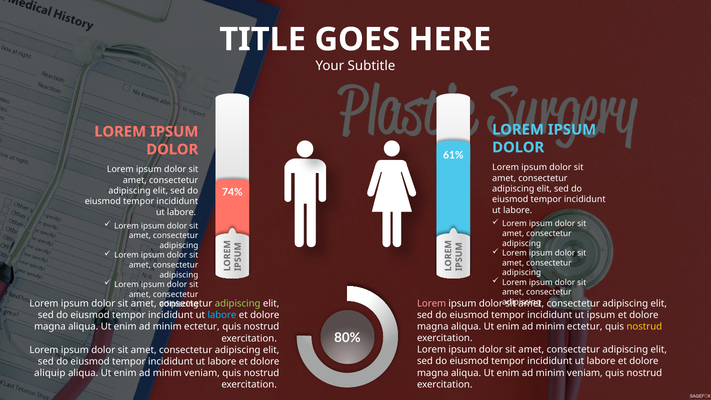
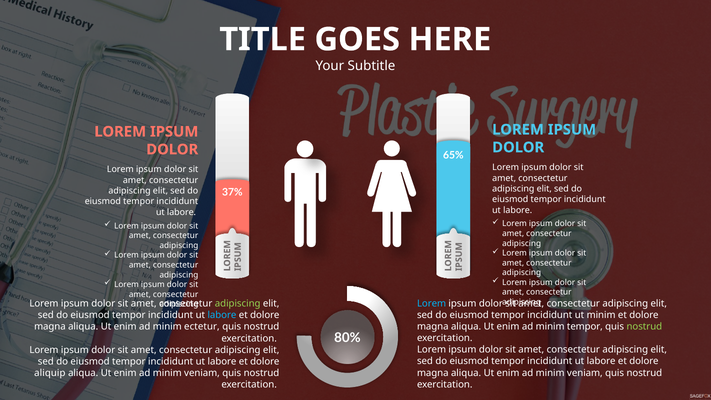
61%: 61% -> 65% (453, 155)
74%: 74% -> 37% (232, 192)
Lorem colour: pink -> light blue (432, 303)
ut ipsum: ipsum -> minim (601, 315)
ectetur: ectetur -> tempor (585, 327)
nostrud colour: yellow -> light green (644, 327)
